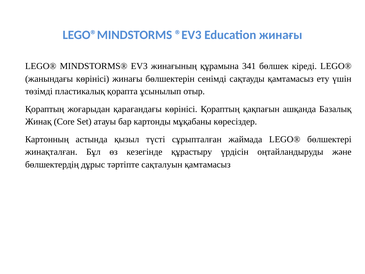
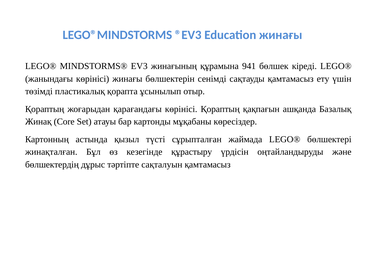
341: 341 -> 941 (249, 66)
